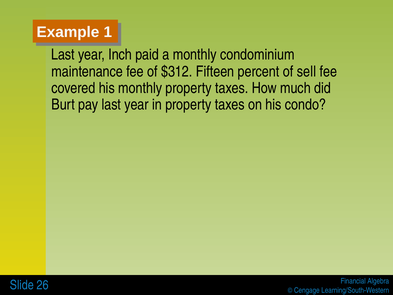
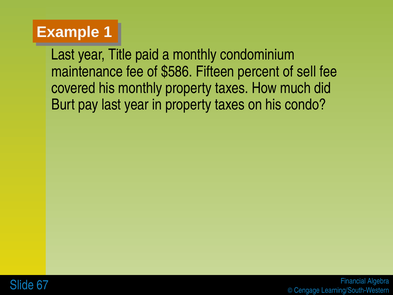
Inch: Inch -> Title (120, 55)
$312: $312 -> $586 (177, 72)
26: 26 -> 67 (43, 285)
